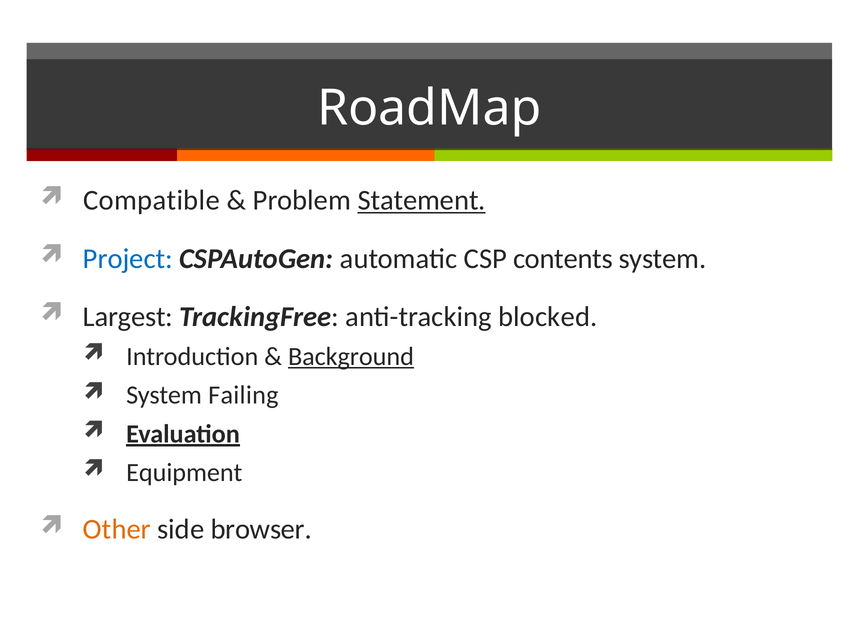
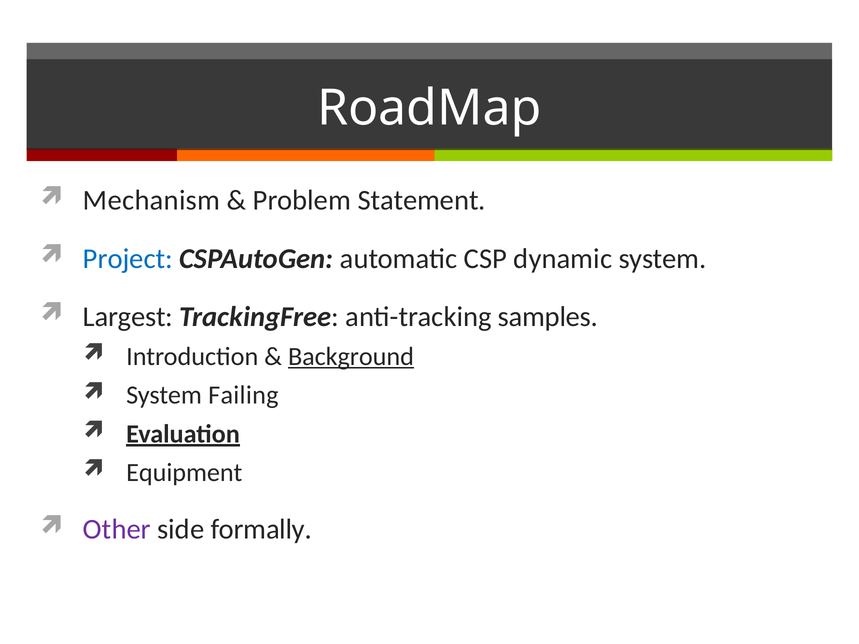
Compatible: Compatible -> Mechanism (152, 200)
Statement underline: present -> none (422, 200)
contents: contents -> dynamic (563, 259)
blocked: blocked -> samples (548, 317)
Other colour: orange -> purple (117, 530)
browser: browser -> formally (261, 530)
